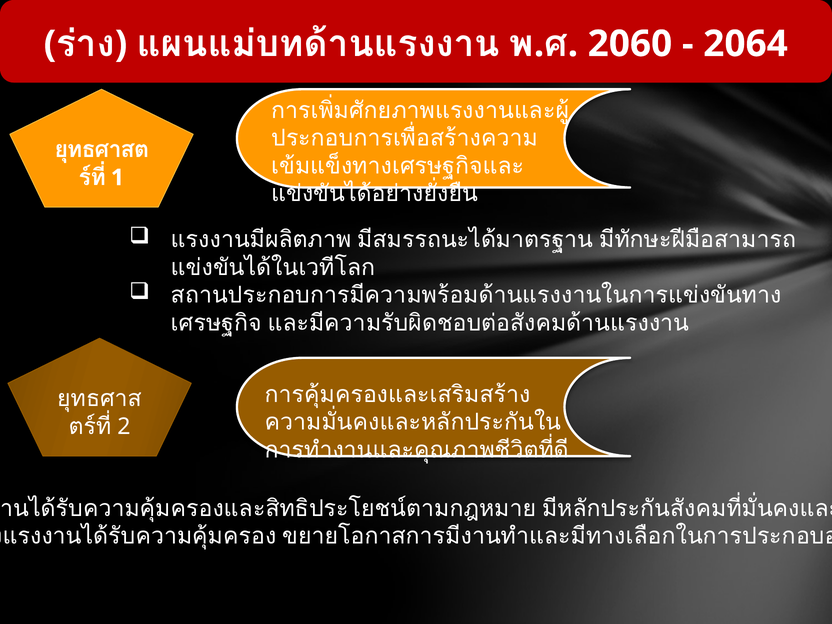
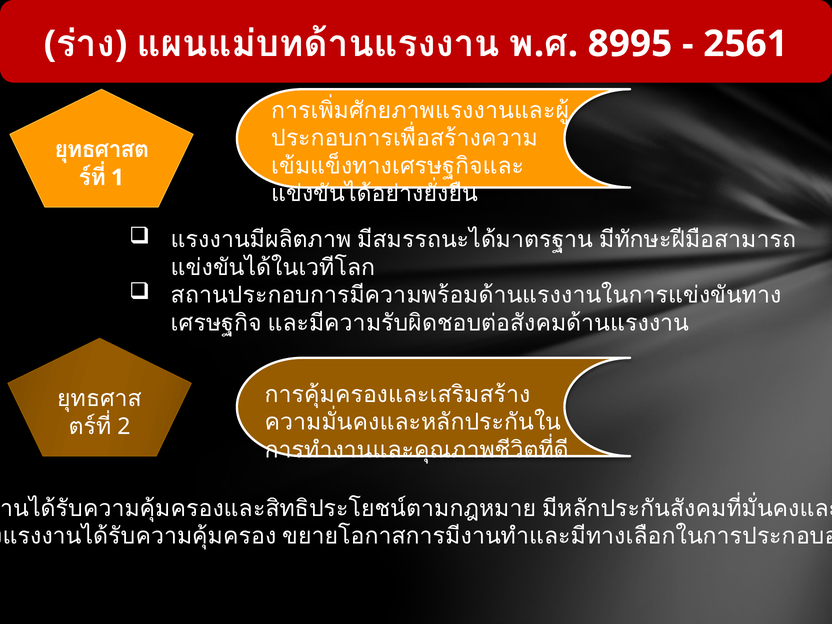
2060: 2060 -> 8995 (630, 44)
2064: 2064 -> 2561 (746, 44)
